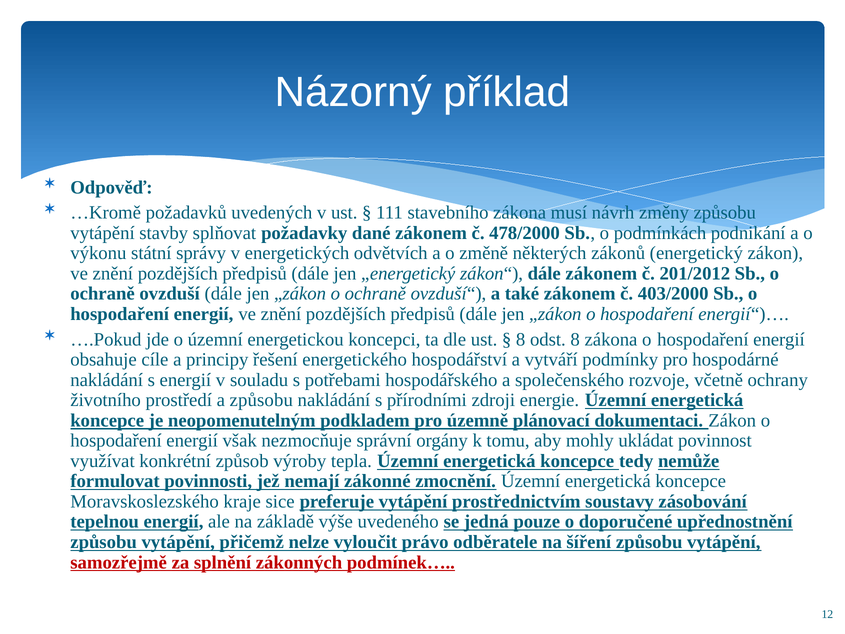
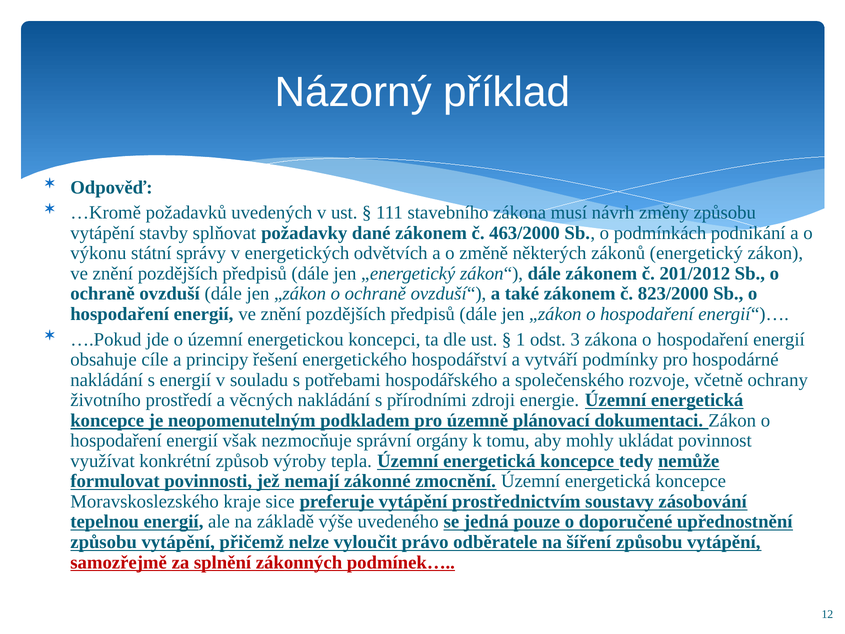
478/2000: 478/2000 -> 463/2000 (524, 233)
403/2000: 403/2000 -> 823/2000 (673, 294)
8: 8 -> 1 (521, 339)
odst 8: 8 -> 3 (575, 339)
a způsobu: způsobu -> věcných (261, 400)
